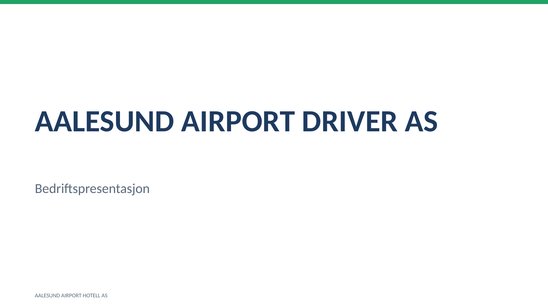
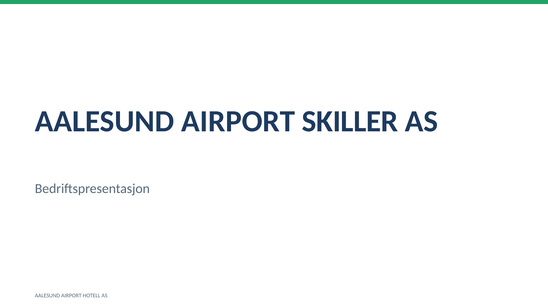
DRIVER: DRIVER -> SKILLER (350, 122)
